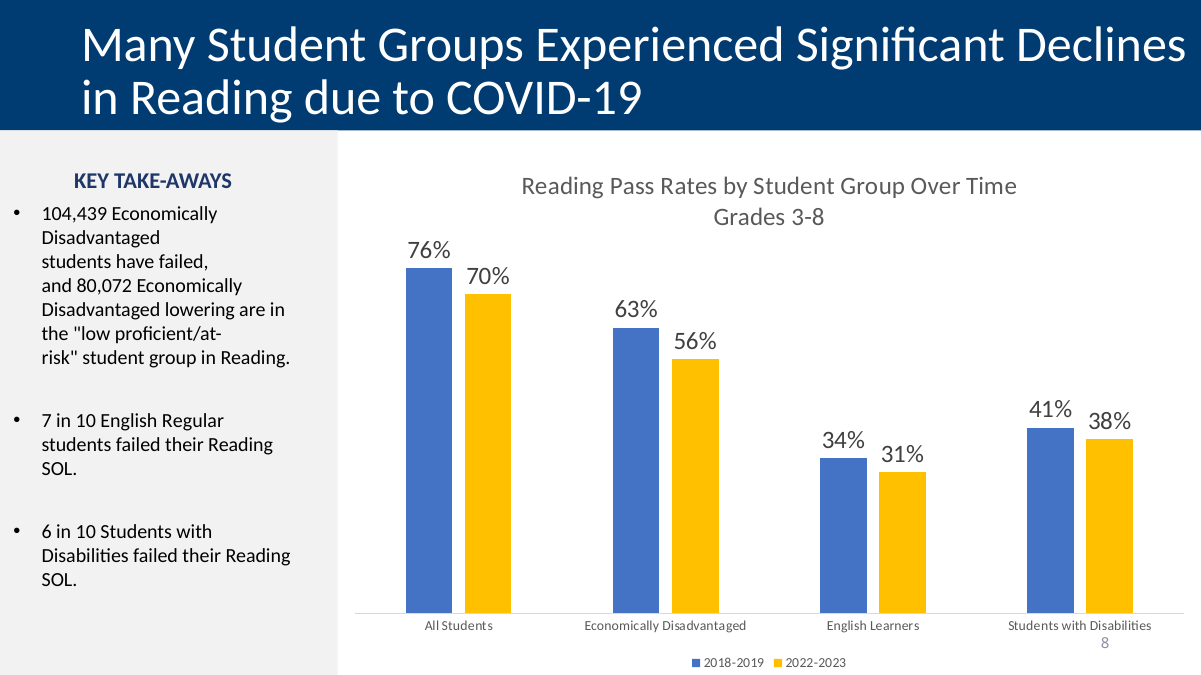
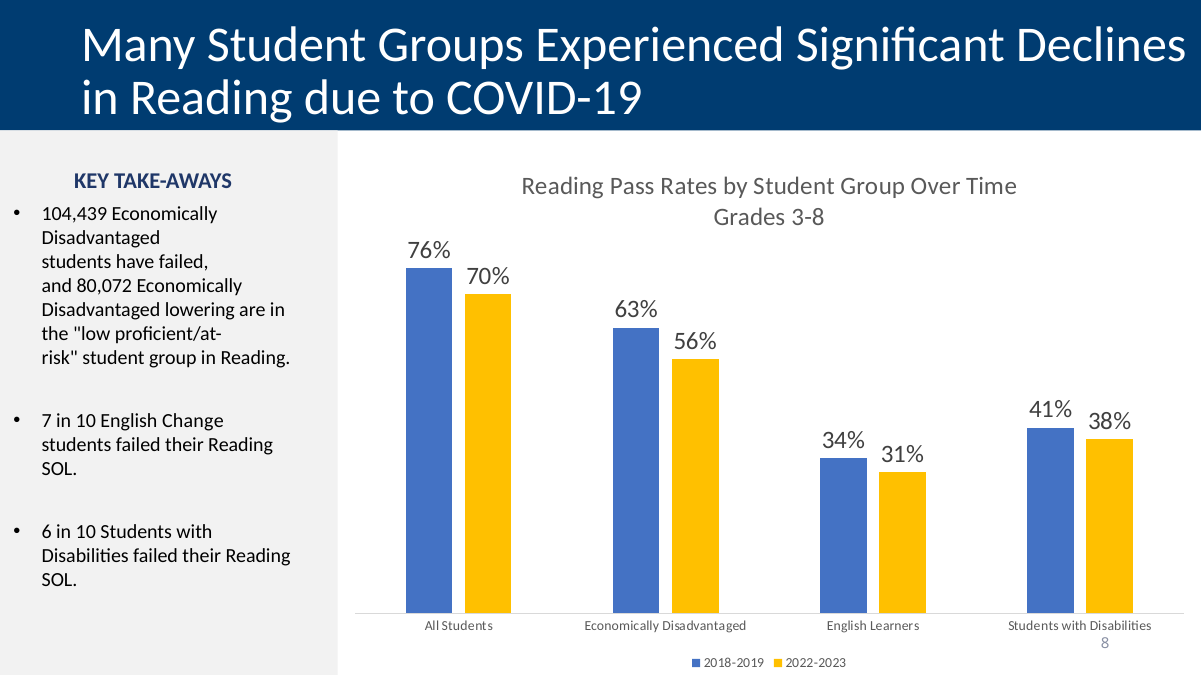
Regular: Regular -> Change (193, 422)
